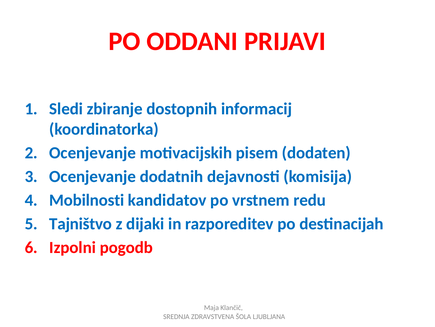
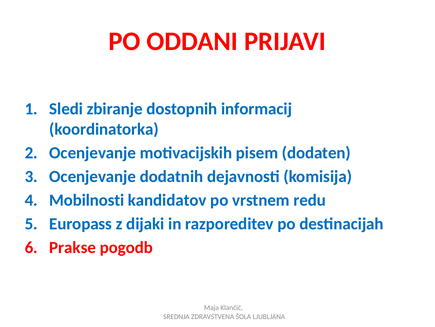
Tajništvo: Tajništvo -> Europass (81, 223)
Izpolni: Izpolni -> Prakse (73, 247)
